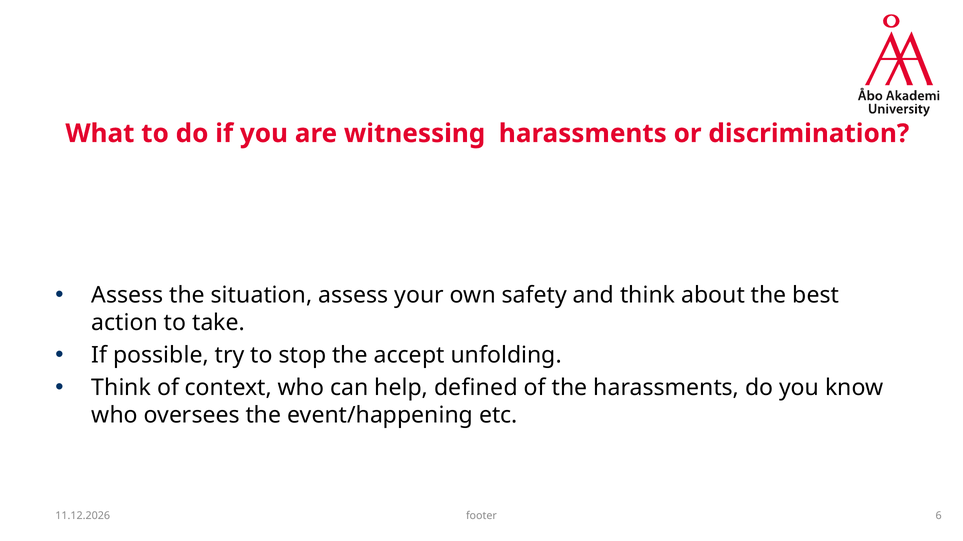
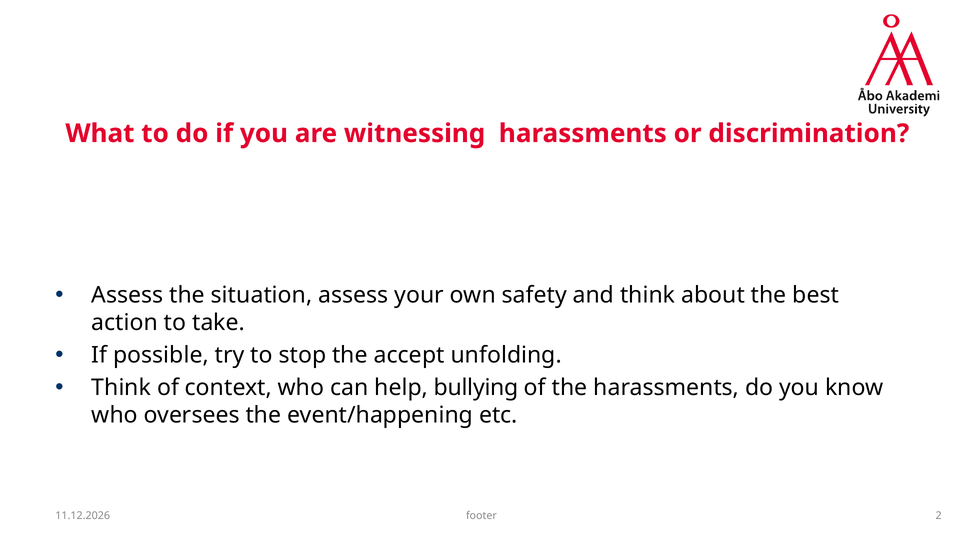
defined: defined -> bullying (476, 388)
6: 6 -> 2 (939, 516)
